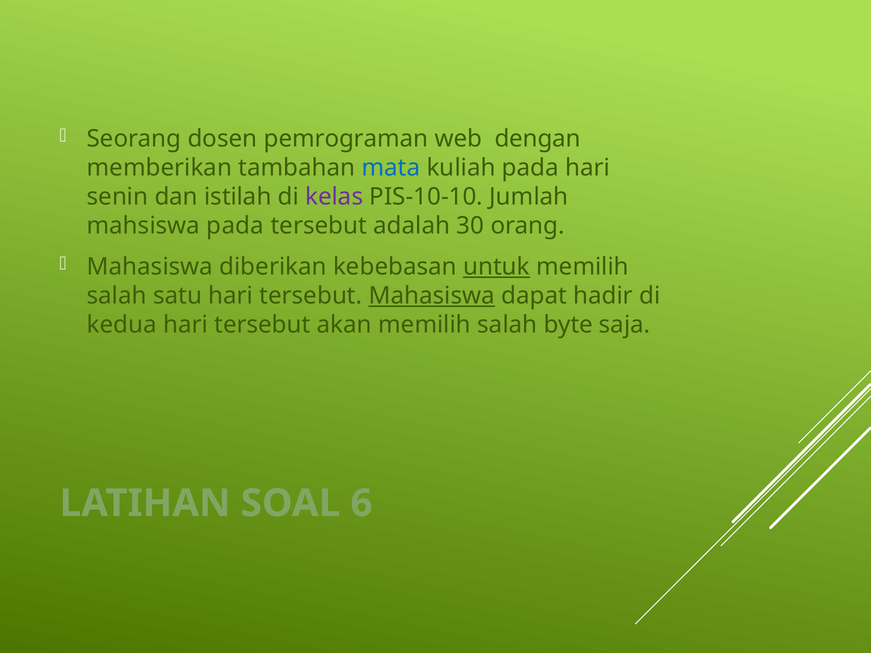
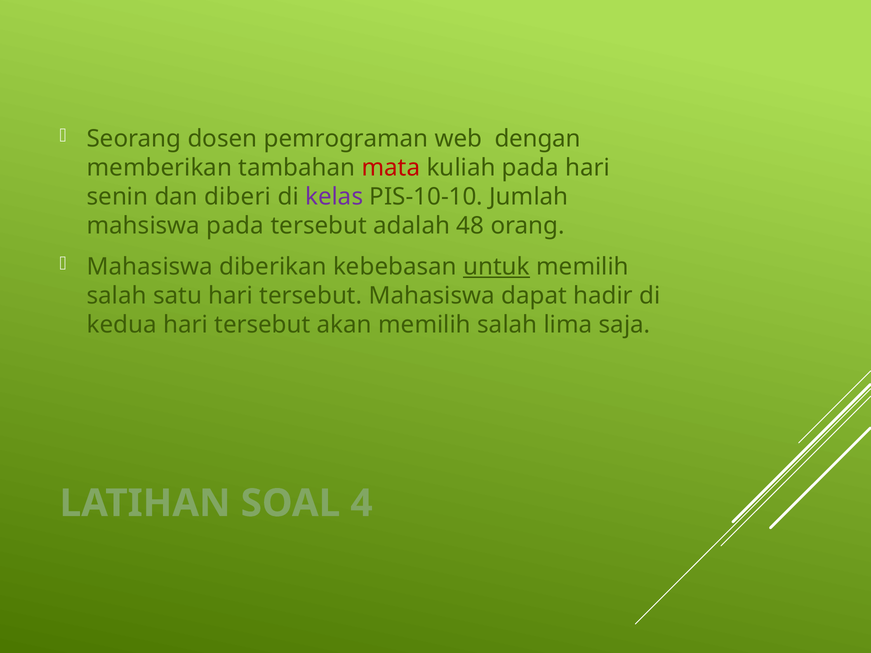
mata colour: blue -> red (391, 168)
istilah: istilah -> diberi (238, 197)
30: 30 -> 48 (470, 226)
Mahasiswa underline: present -> none (432, 296)
byte: byte -> lima (568, 325)
6: 6 -> 4 (362, 503)
